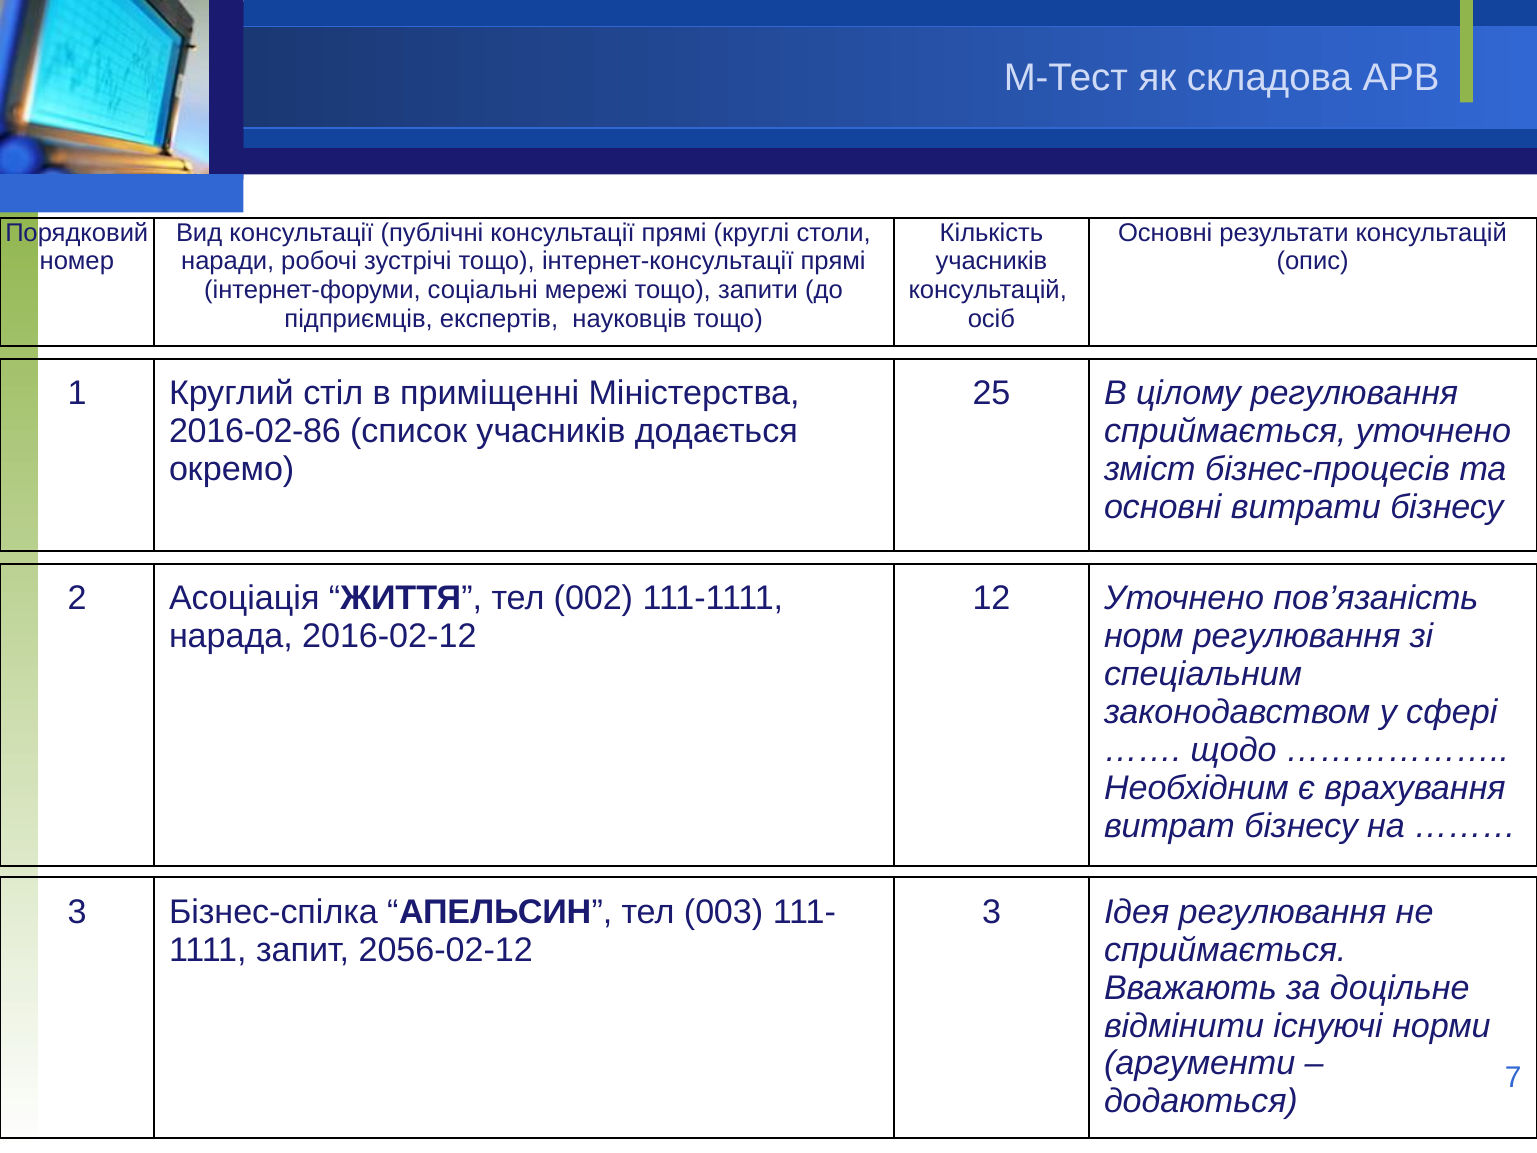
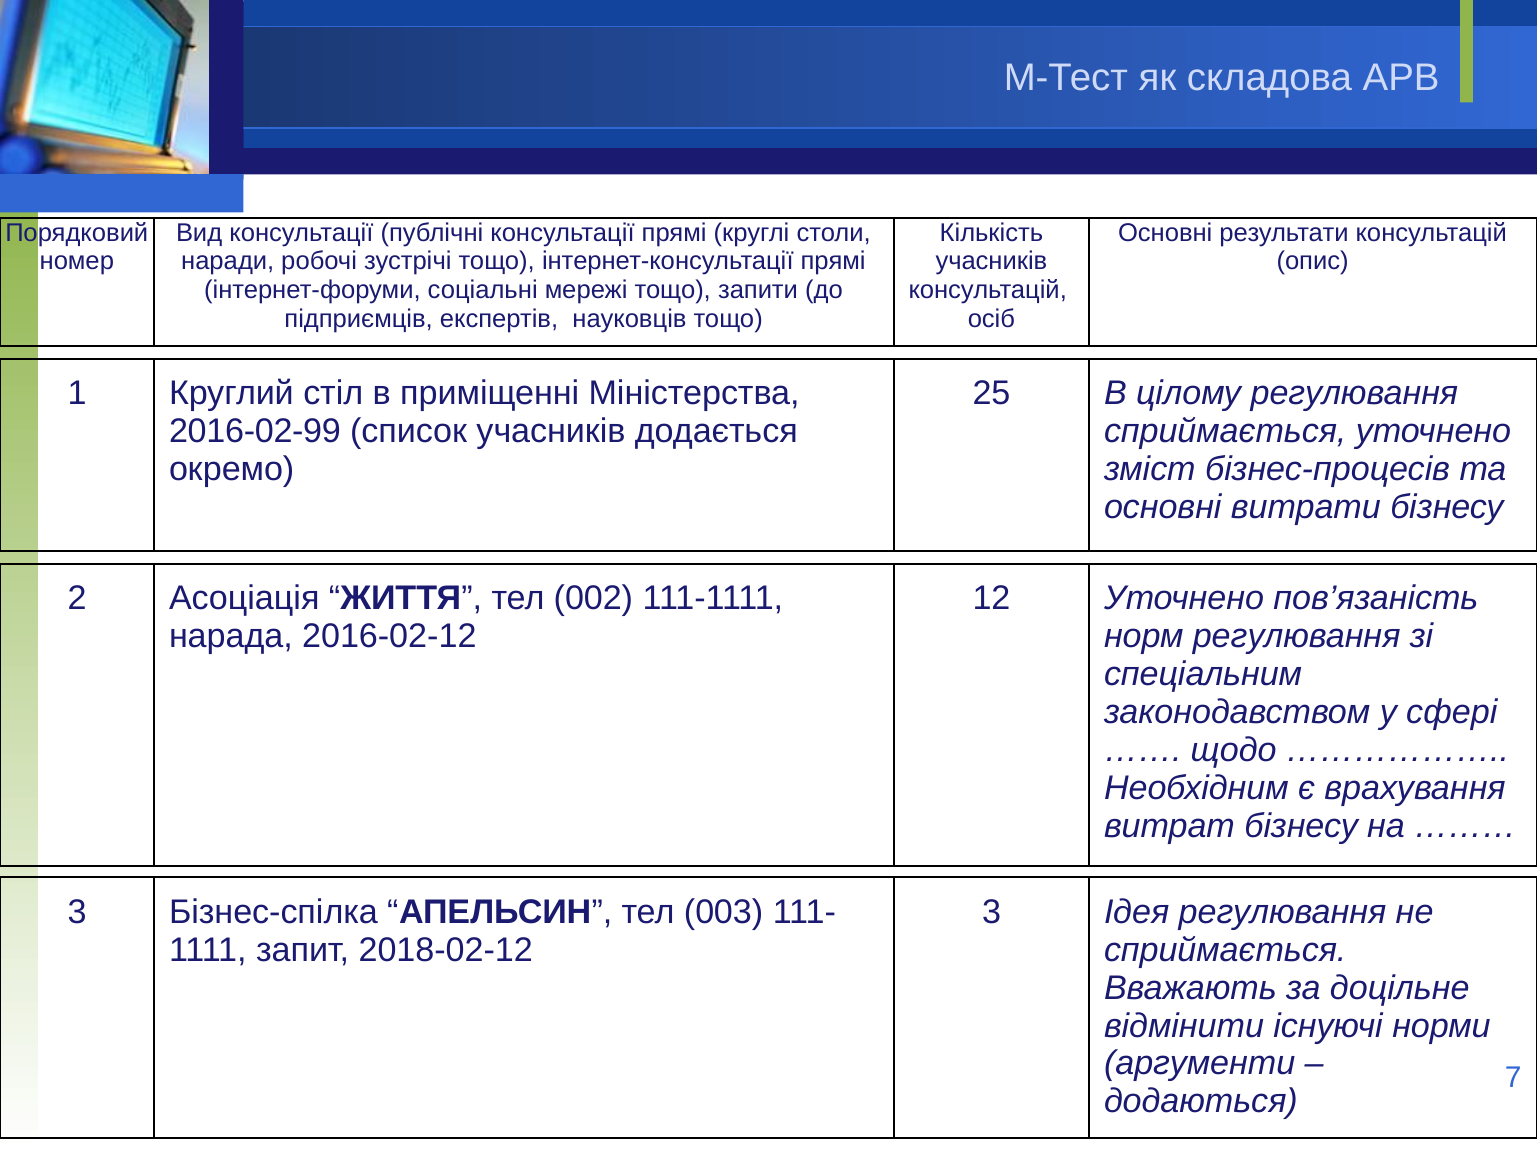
2016-02-86: 2016-02-86 -> 2016-02-99 (255, 431)
2056-02-12: 2056-02-12 -> 2018-02-12 (446, 950)
